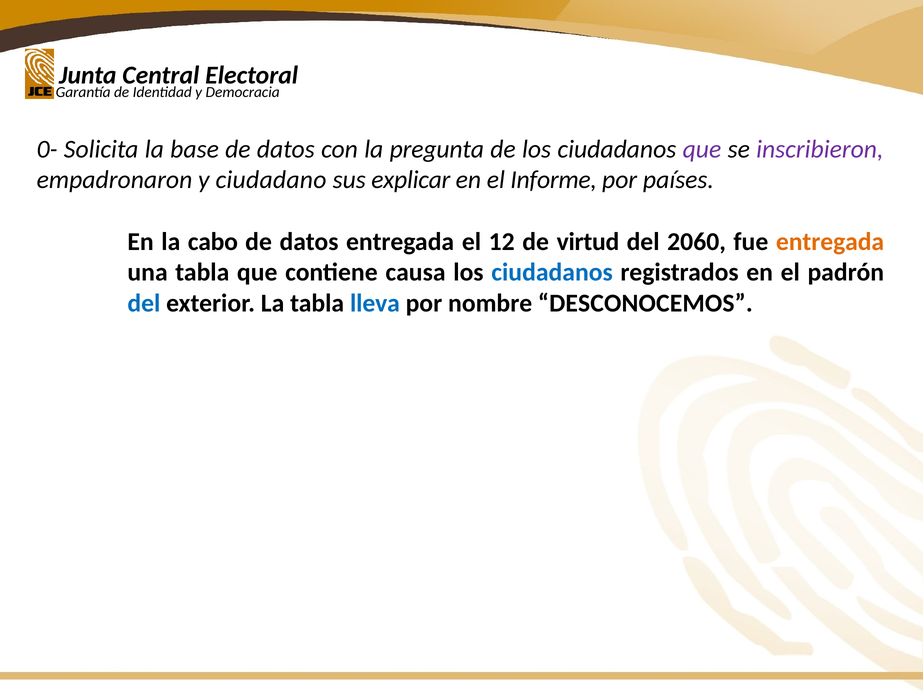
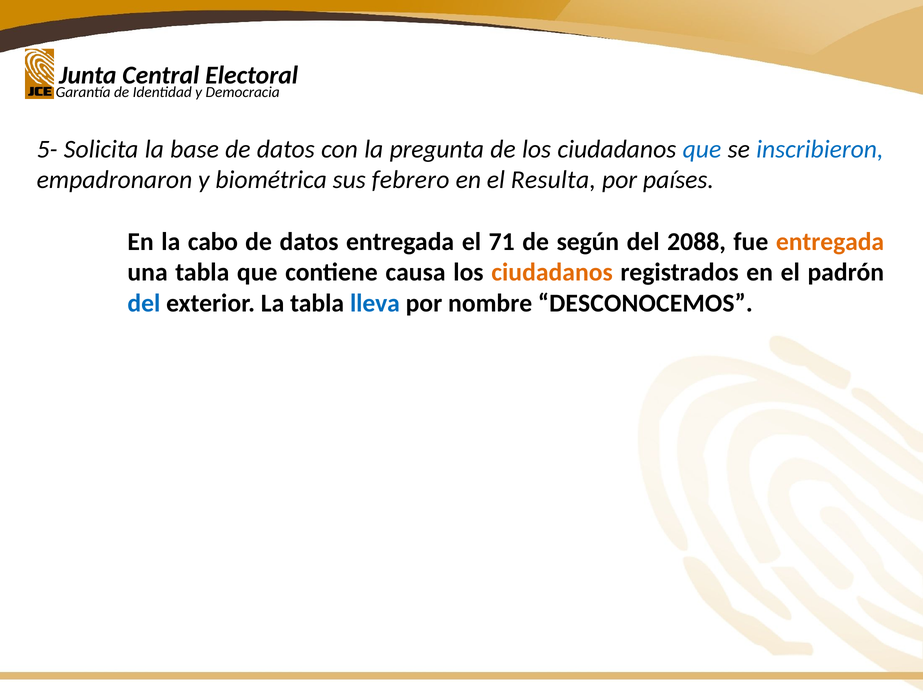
0-: 0- -> 5- (47, 149)
que colour: purple -> blue (702, 149)
inscribieron colour: purple -> blue (820, 149)
ciudadano: ciudadano -> biométrica (271, 180)
explicar: explicar -> febrero (411, 180)
Informe: Informe -> Resulta (553, 180)
12: 12 -> 71 (502, 241)
virtud: virtud -> según (588, 241)
2060: 2060 -> 2088 (697, 241)
ciudadanos colour: blue -> orange (552, 272)
